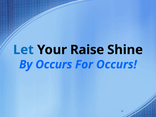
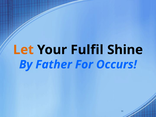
Let colour: blue -> orange (23, 50)
Raise: Raise -> Fulfil (87, 50)
By Occurs: Occurs -> Father (54, 65)
